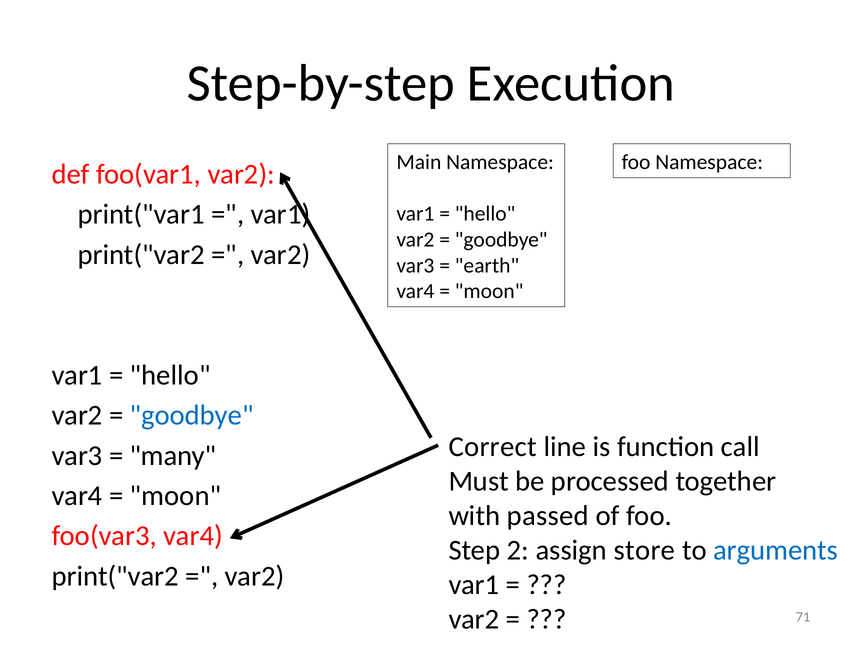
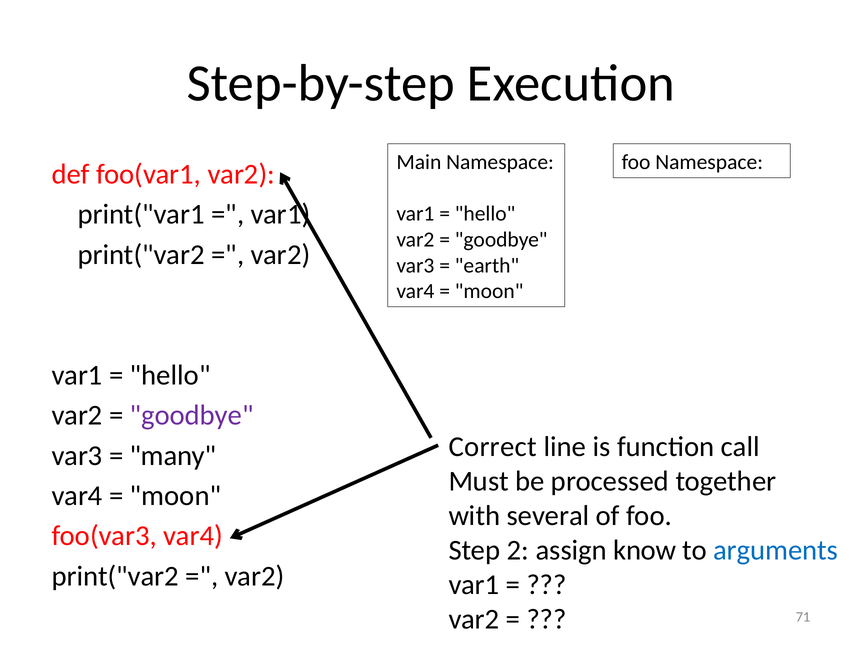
goodbye colour: blue -> purple (192, 416)
passed: passed -> several (548, 516)
store: store -> know (645, 551)
